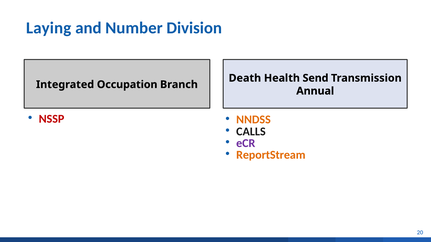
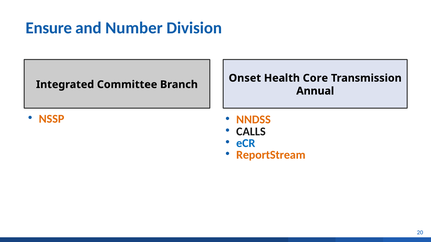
Laying: Laying -> Ensure (49, 28)
Death: Death -> Onset (245, 78)
Send: Send -> Core (315, 78)
Occupation: Occupation -> Committee (127, 85)
NSSP colour: red -> orange (52, 119)
eCR colour: purple -> blue (246, 143)
